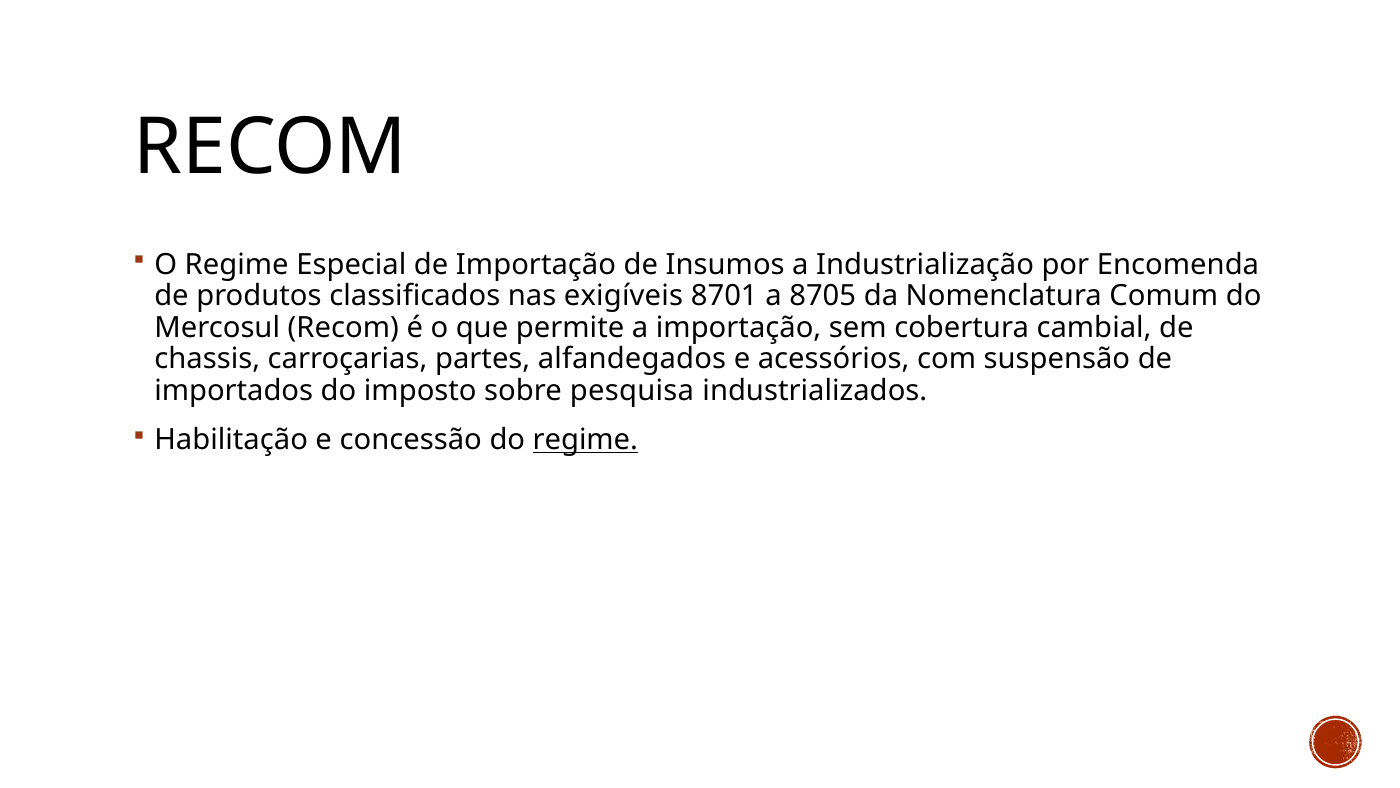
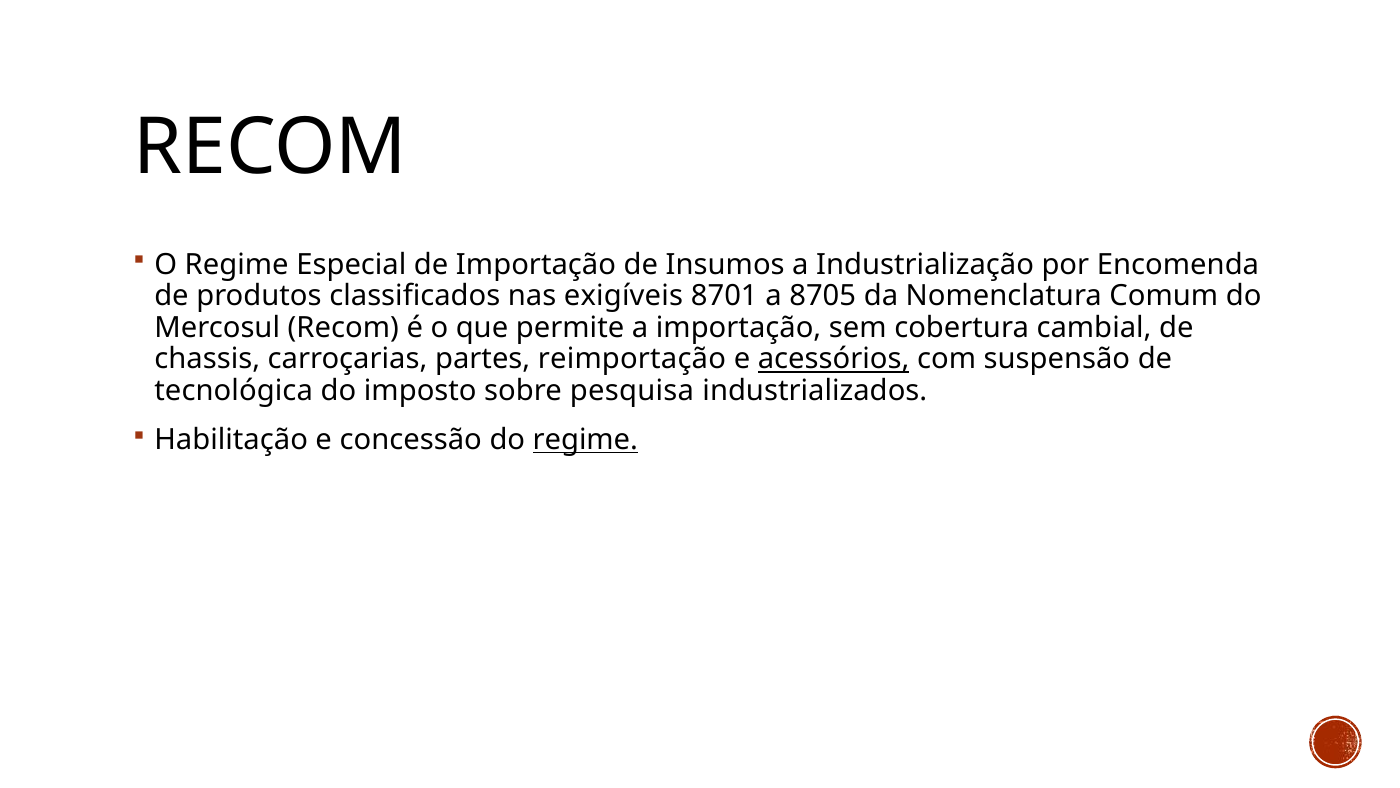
alfandegados: alfandegados -> reimportação (632, 359)
acessórios underline: none -> present (834, 359)
importados: importados -> tecnológica (234, 391)
